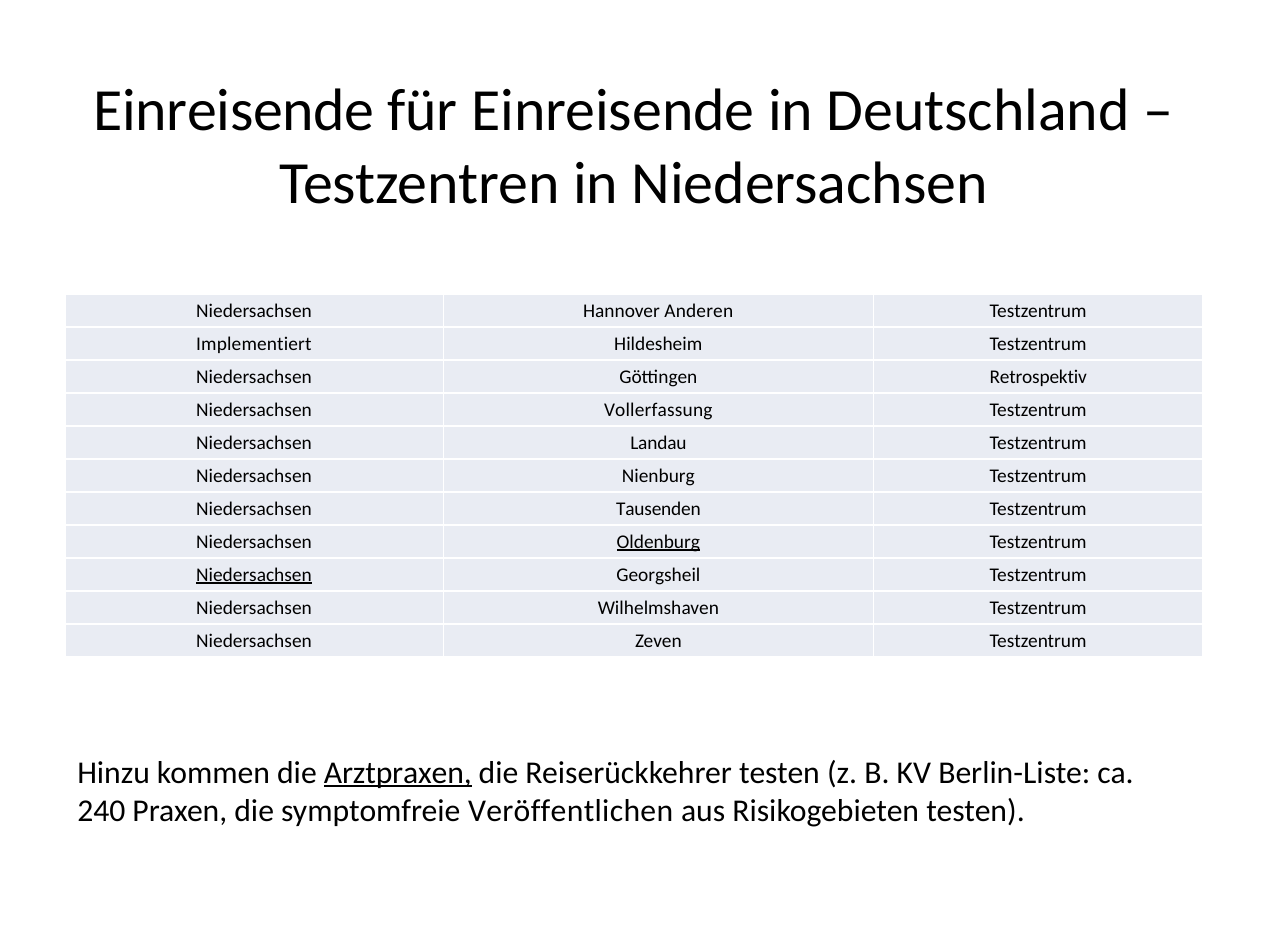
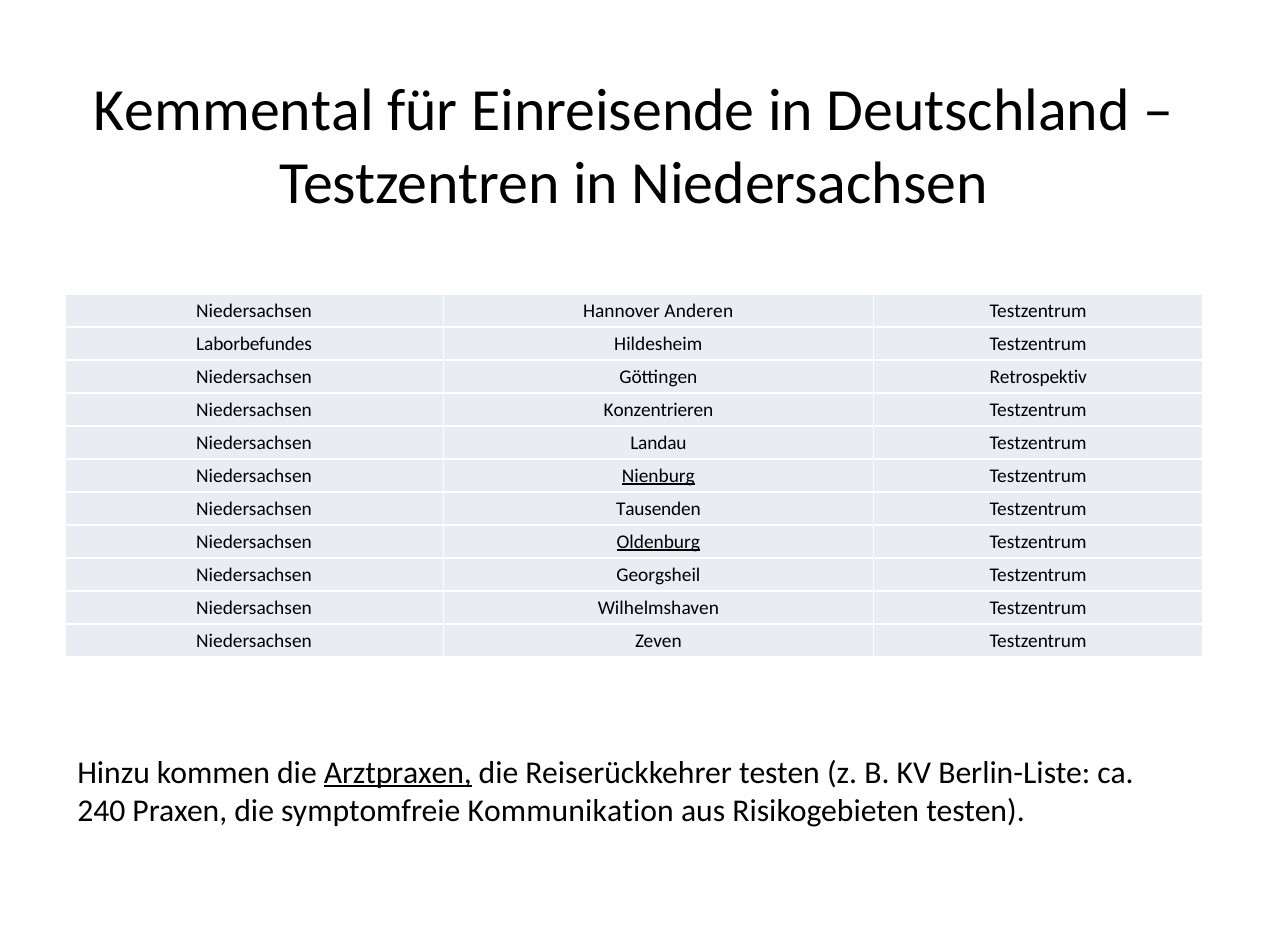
Einreisende: Einreisende -> Kemmental (234, 111)
Implementiert: Implementiert -> Laborbefundes (254, 344)
Vollerfassung: Vollerfassung -> Konzentrieren (658, 410)
Nienburg underline: none -> present (658, 476)
Niedersachsen underline: present -> none (254, 575)
Veröffentlichen: Veröffentlichen -> Kommunikation (571, 811)
